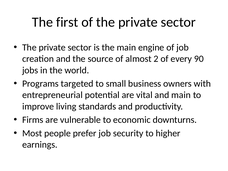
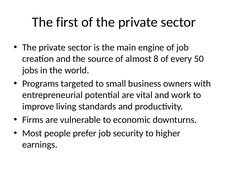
2: 2 -> 8 (156, 59)
90: 90 -> 50 (199, 59)
and main: main -> work (181, 95)
